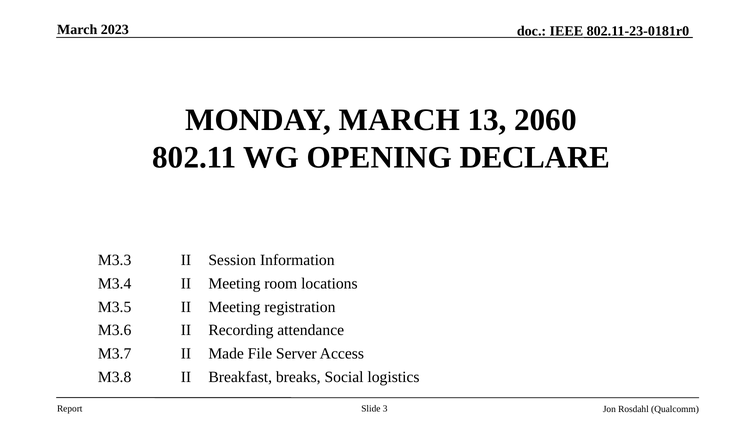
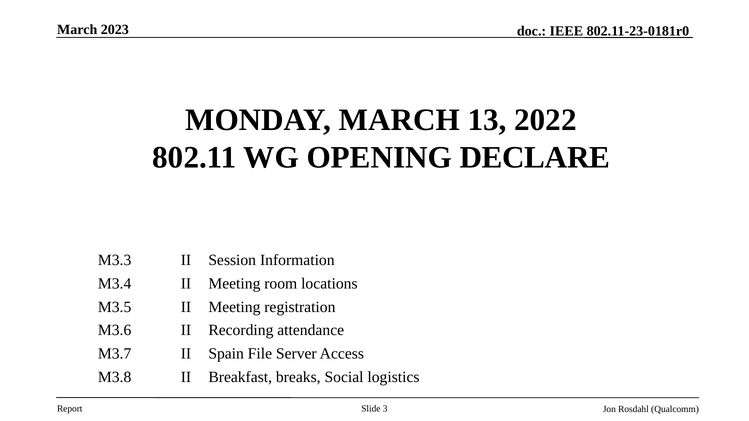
2060: 2060 -> 2022 (546, 120)
Made: Made -> Spain (226, 354)
